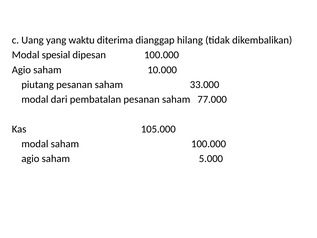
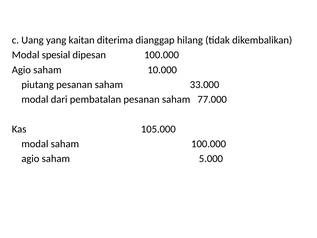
waktu: waktu -> kaitan (82, 40)
